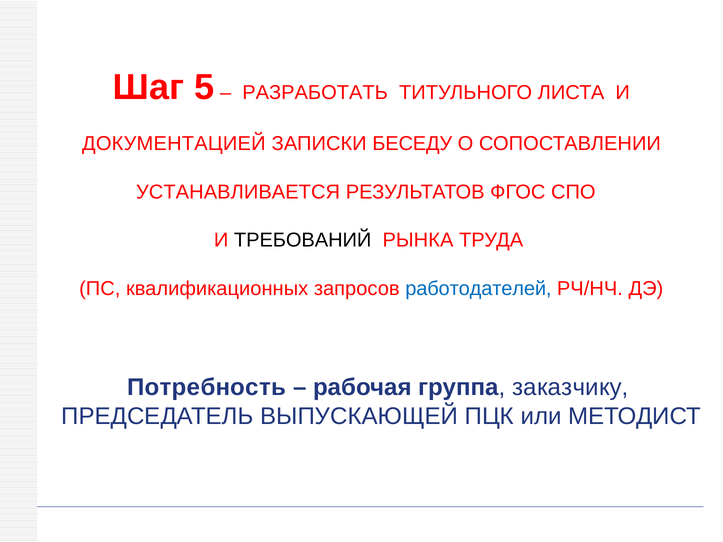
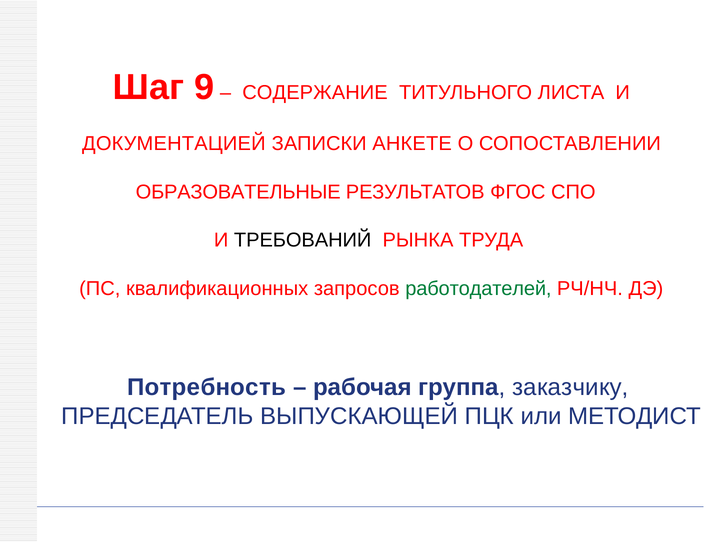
5: 5 -> 9 (204, 87)
РАЗРАБОТАТЬ: РАЗРАБОТАТЬ -> СОДЕРЖАНИЕ (315, 92)
БЕСЕДУ: БЕСЕДУ -> АНКЕТЕ (412, 144)
УСТАНАВЛИВАЕТСЯ: УСТАНАВЛИВАЕТСЯ -> ОБРАЗОВАТЕЛЬНЫЕ (238, 192)
работодателей colour: blue -> green (478, 289)
